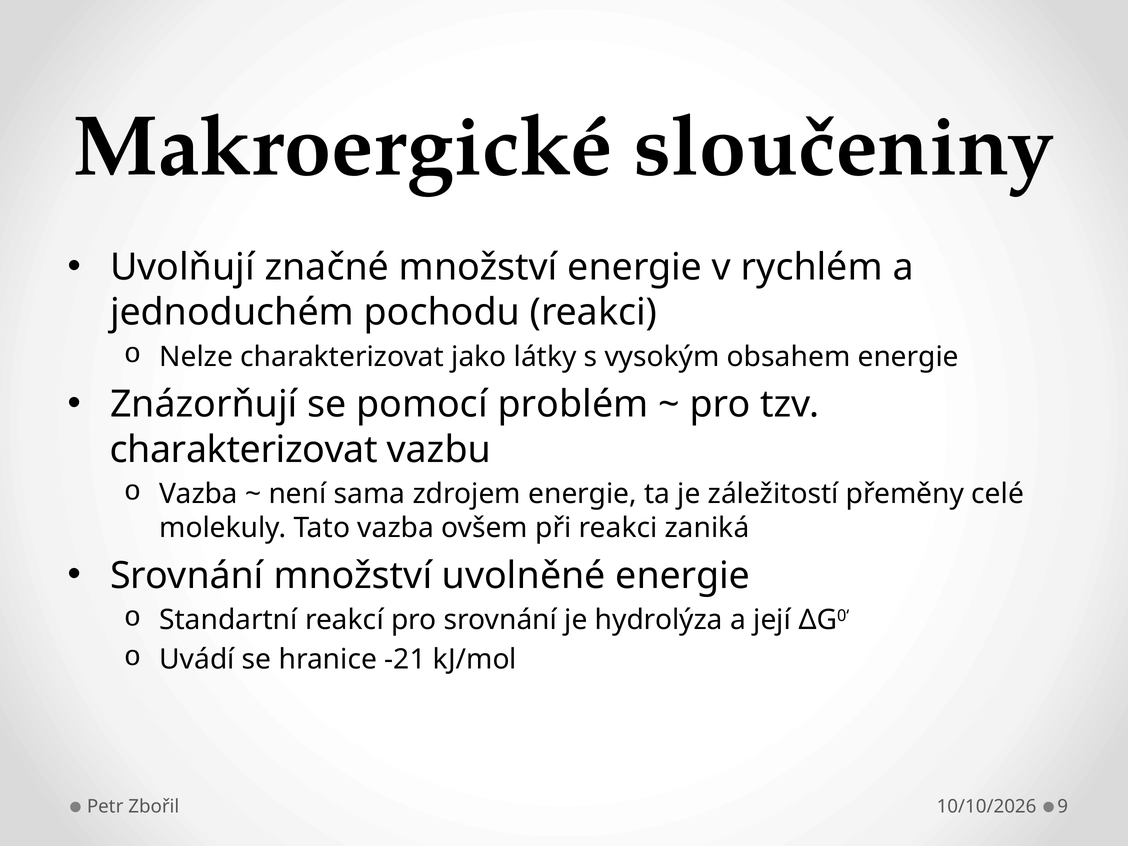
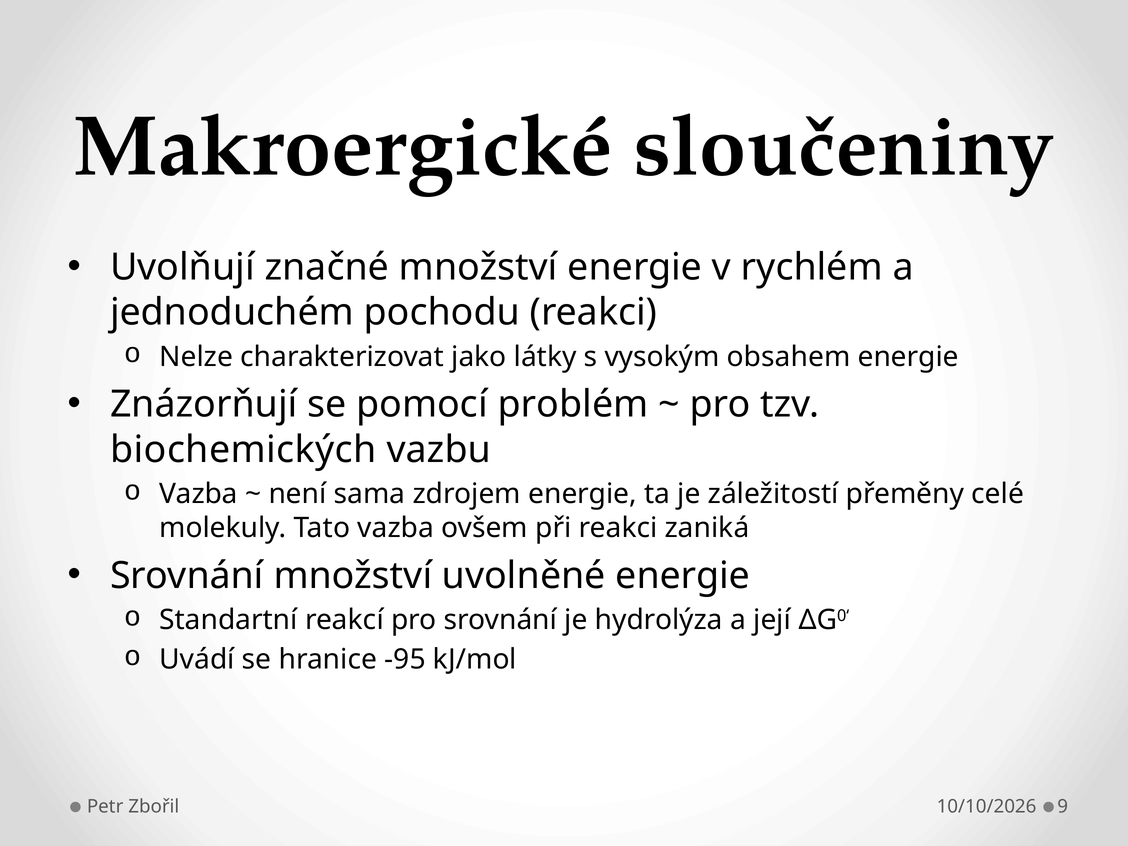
charakterizovat: charakterizovat -> biochemických (243, 450)
-21: -21 -> -95 (405, 660)
